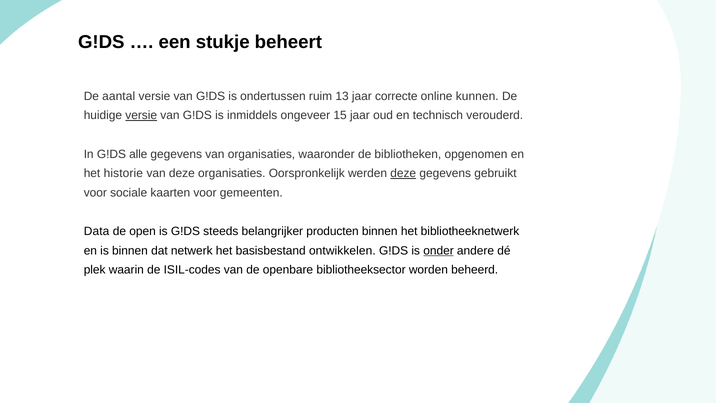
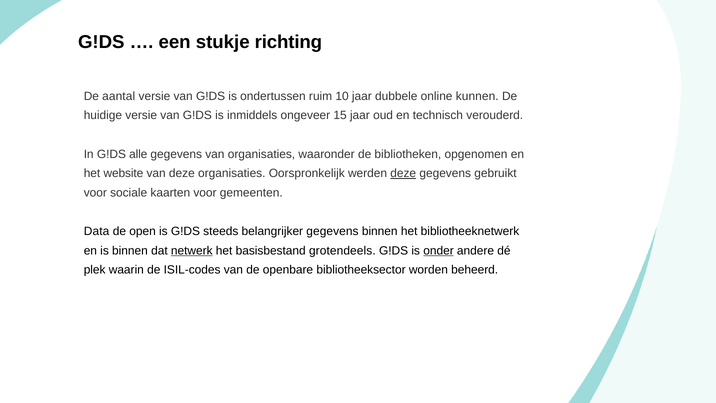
beheert: beheert -> richting (288, 42)
13: 13 -> 10 (342, 96)
correcte: correcte -> dubbele (396, 96)
versie underline: present -> none (141, 115)
historie: historie -> website (123, 173)
belangrijker producten: producten -> gegevens (332, 231)
netwerk underline: none -> present (192, 251)
ontwikkelen: ontwikkelen -> grotendeels (342, 251)
